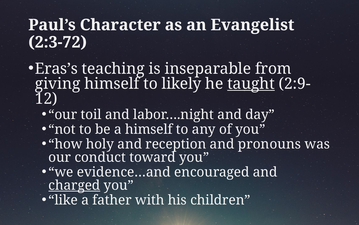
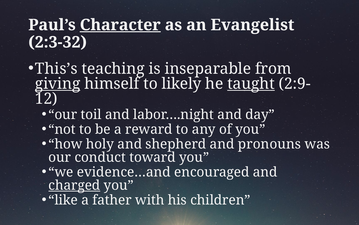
Character underline: none -> present (120, 25)
2:3-72: 2:3-72 -> 2:3-32 (58, 42)
Eras’s: Eras’s -> This’s (56, 68)
giving underline: none -> present (58, 83)
a himself: himself -> reward (149, 129)
reception: reception -> shepherd (176, 144)
